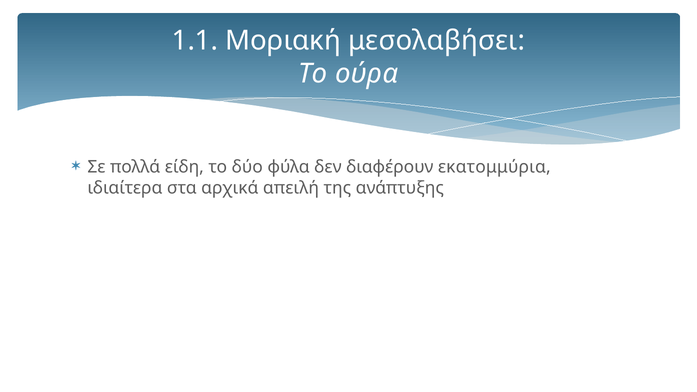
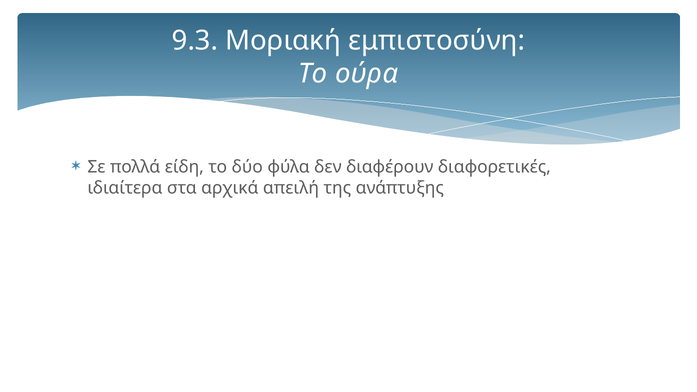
1.1: 1.1 -> 9.3 (195, 41)
μεσολαβήσει: μεσολαβήσει -> εμπιστοσύνη (437, 41)
εκατομμύρια: εκατομμύρια -> διαφορετικές (494, 167)
